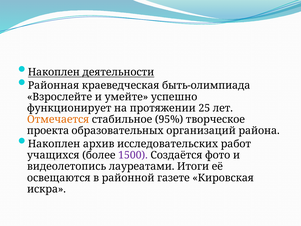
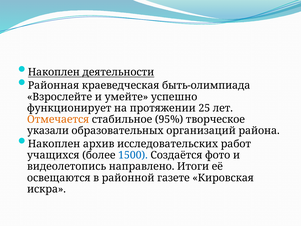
проекта: проекта -> указали (48, 131)
1500 colour: purple -> blue (133, 155)
лауреатами: лауреатами -> направлено (142, 166)
